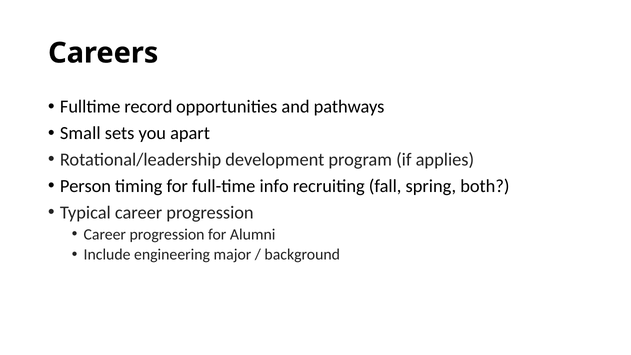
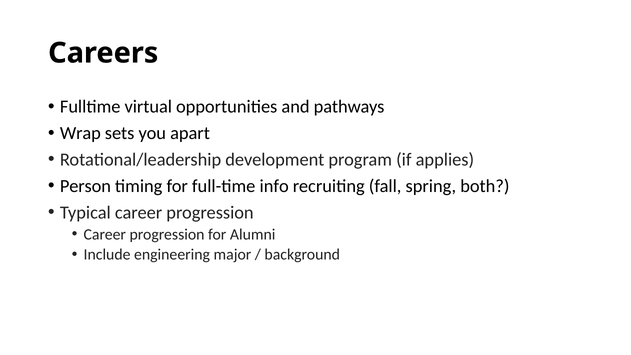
record: record -> virtual (148, 107)
Small: Small -> Wrap (80, 133)
